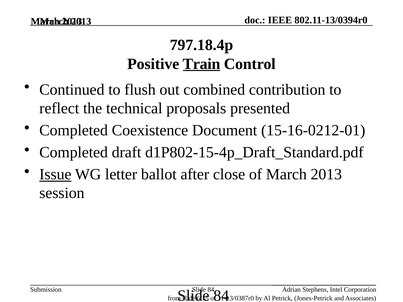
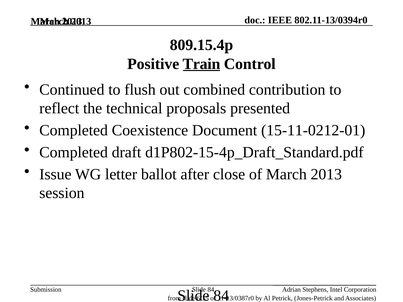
797.18.4p: 797.18.4p -> 809.15.4p (201, 45)
15-16-0212-01: 15-16-0212-01 -> 15-11-0212-01 (313, 131)
Issue underline: present -> none (55, 174)
